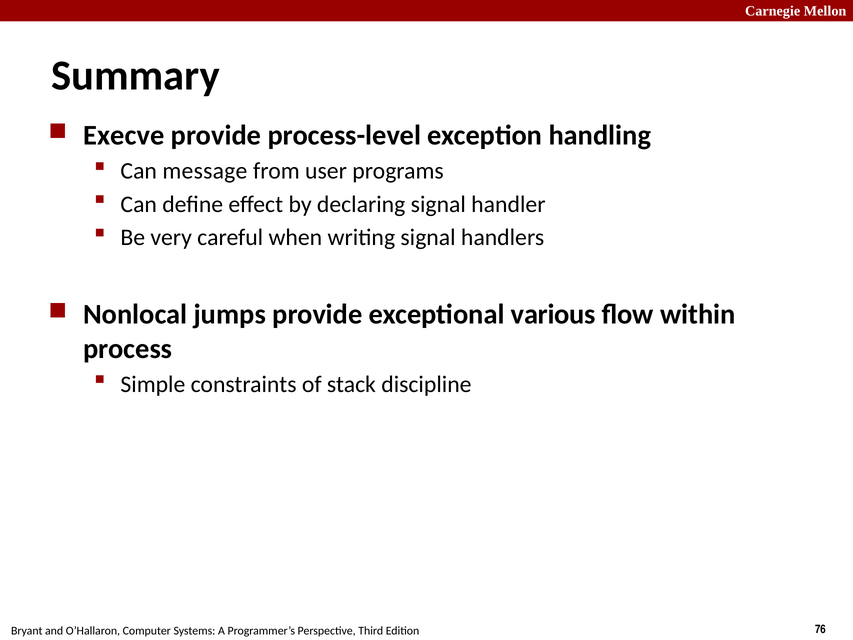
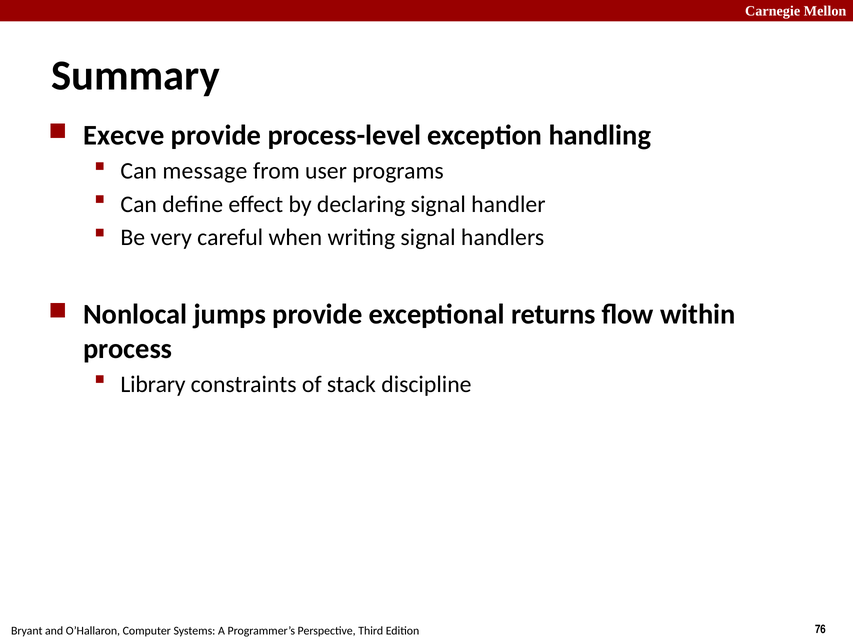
various: various -> returns (553, 314)
Simple: Simple -> Library (153, 384)
